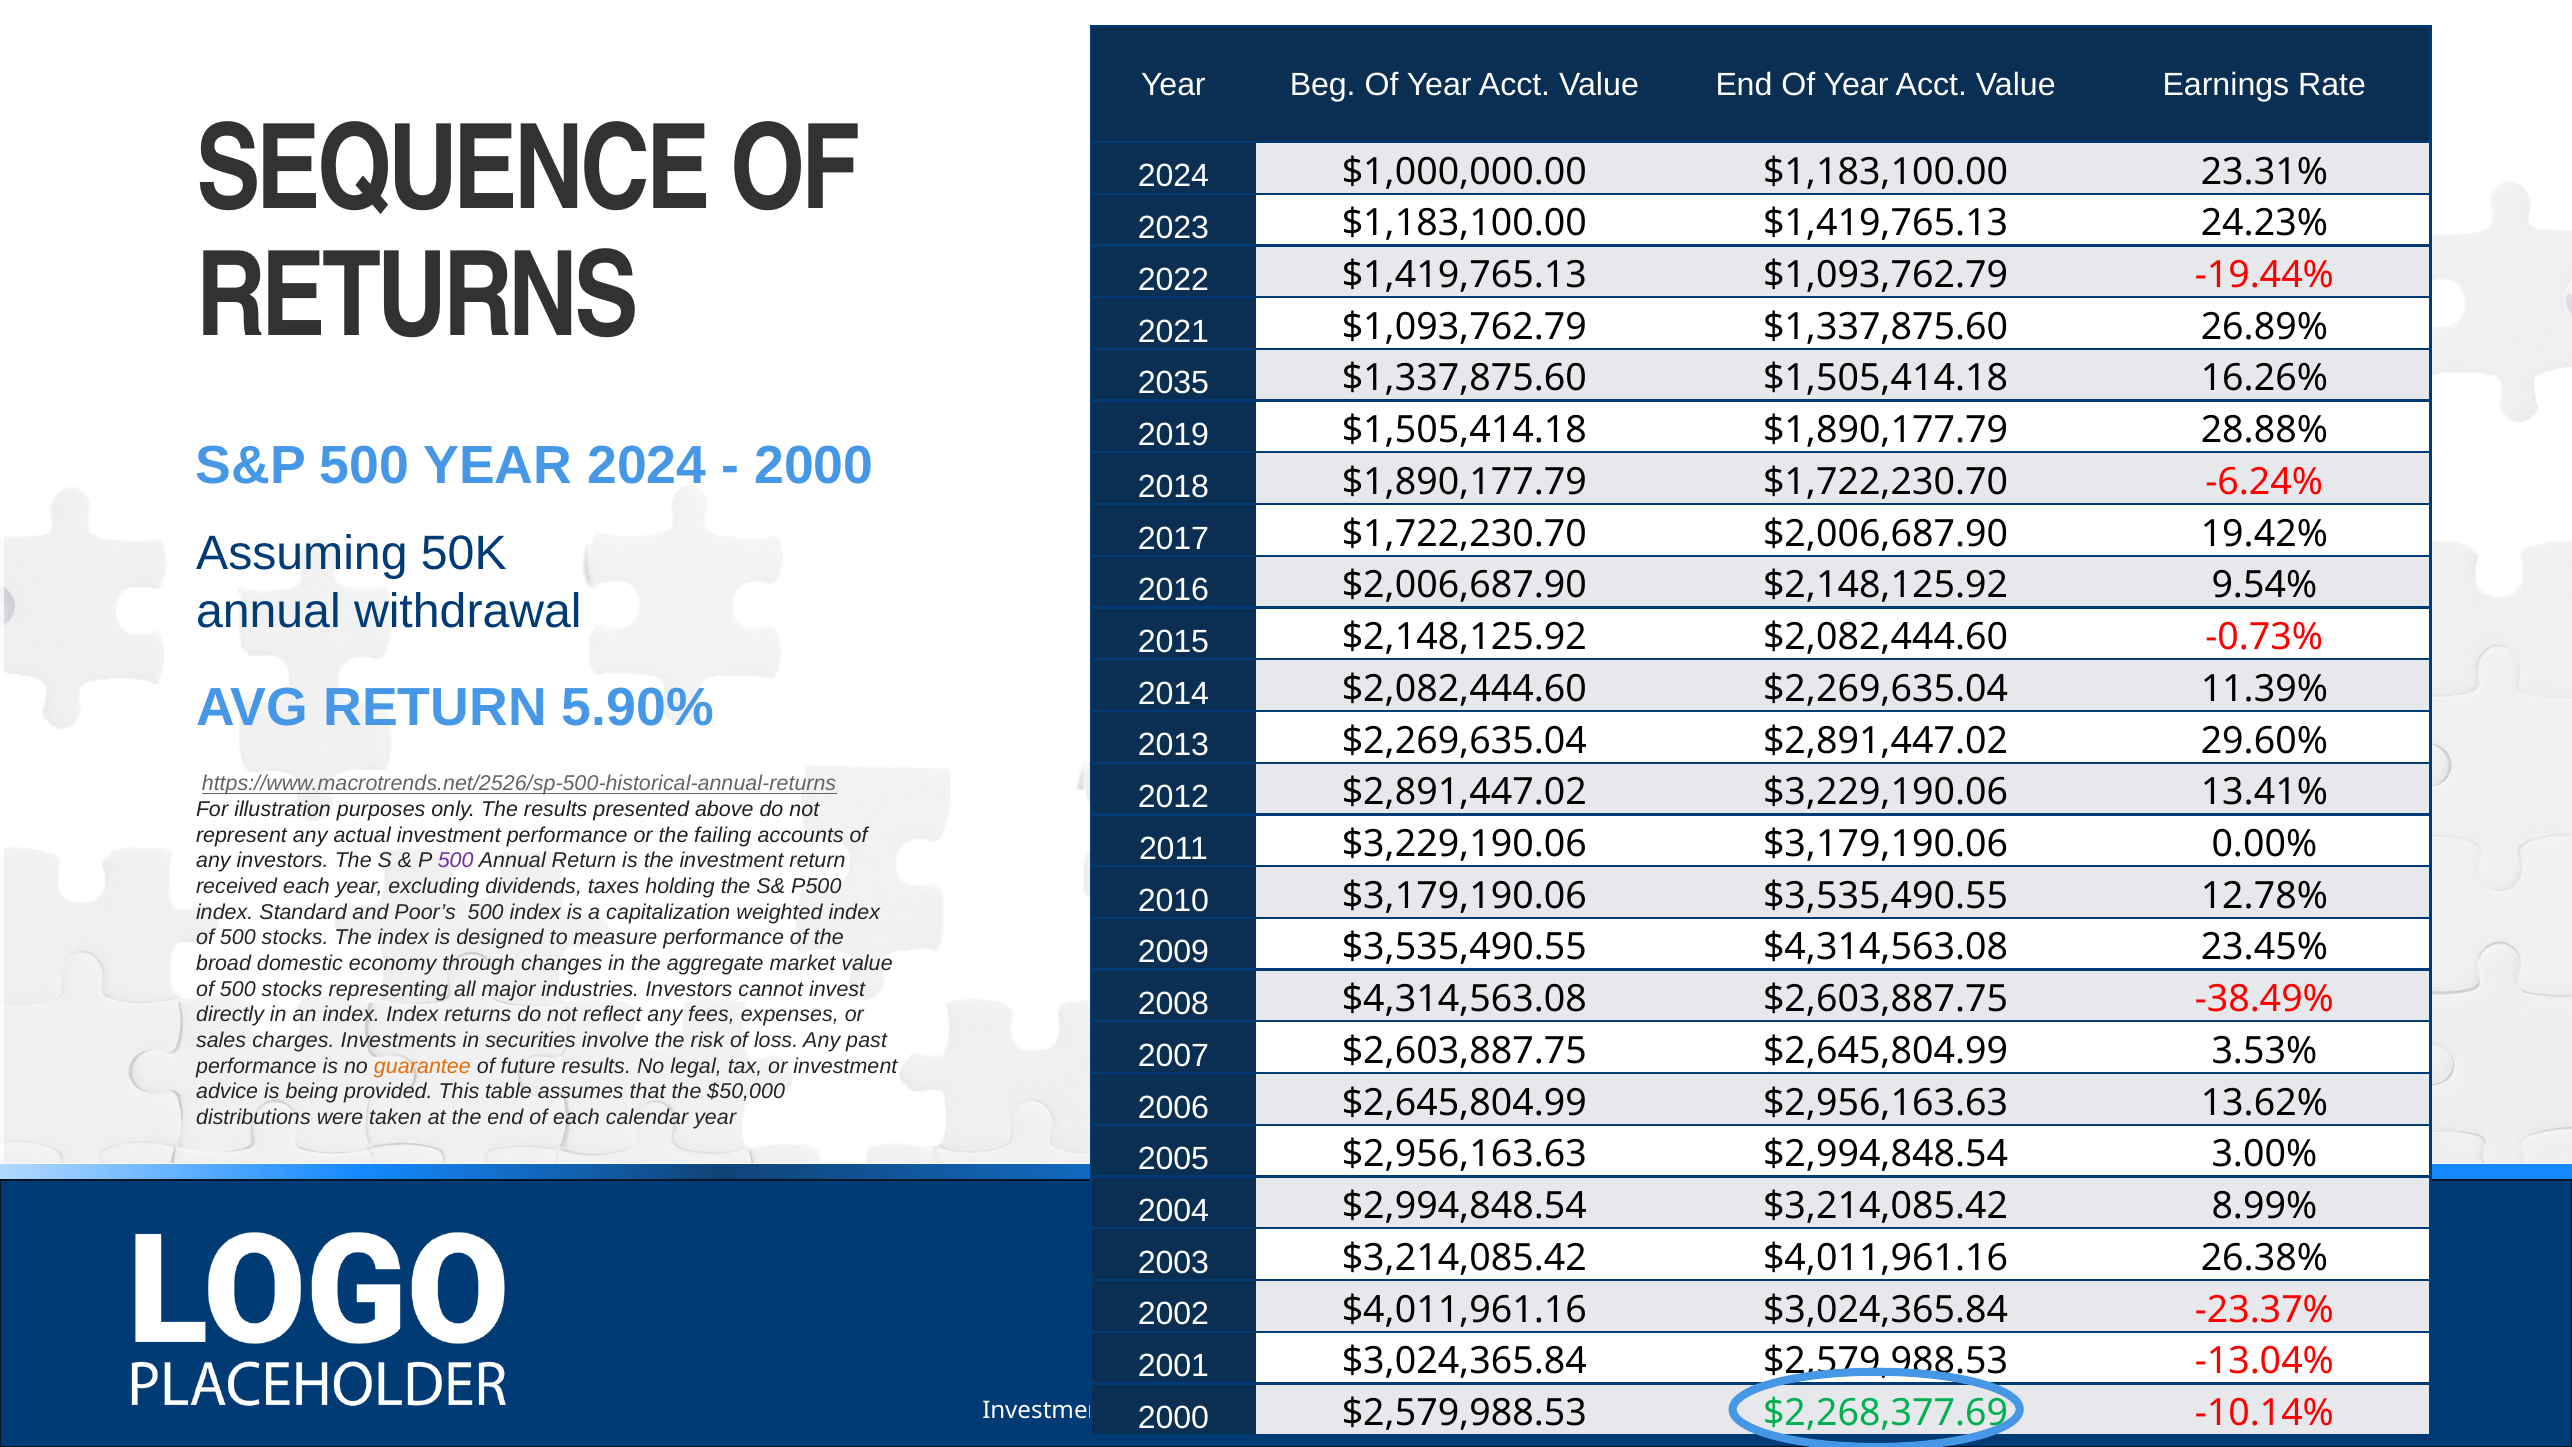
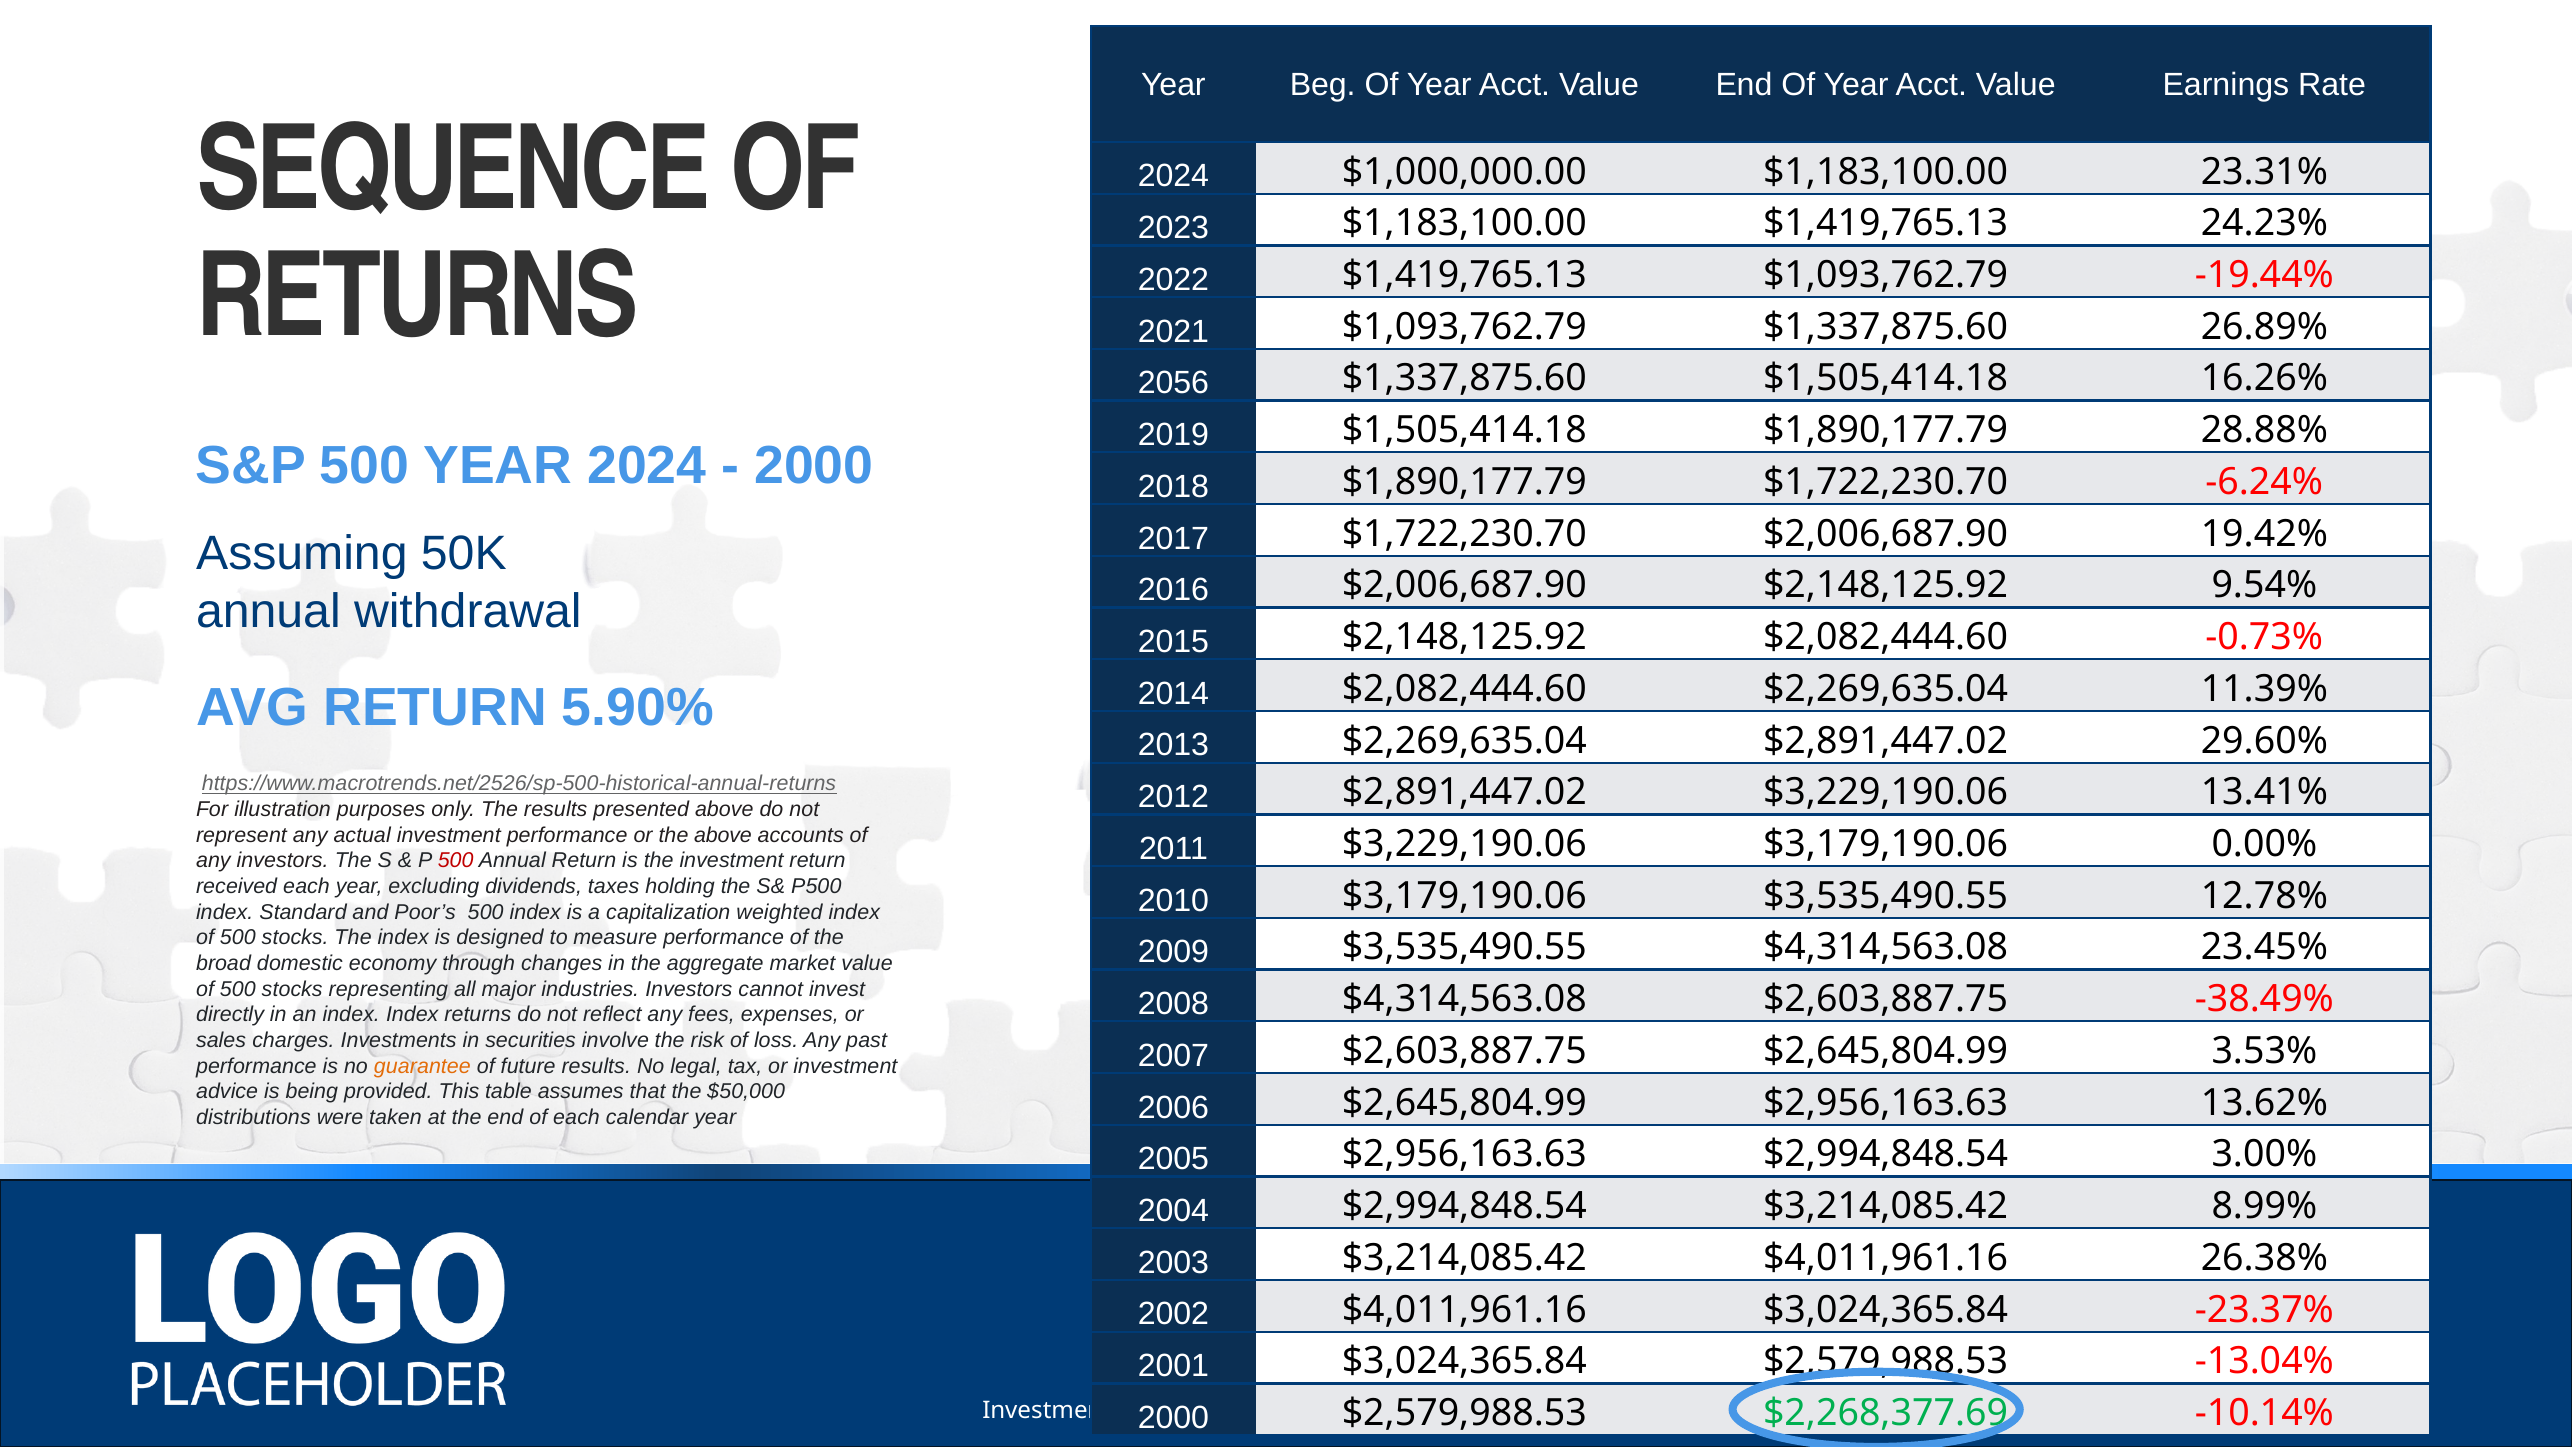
2035: 2035 -> 2056 (1173, 383)
the failing: failing -> above (723, 835)
500 colour: purple -> red (456, 861)
